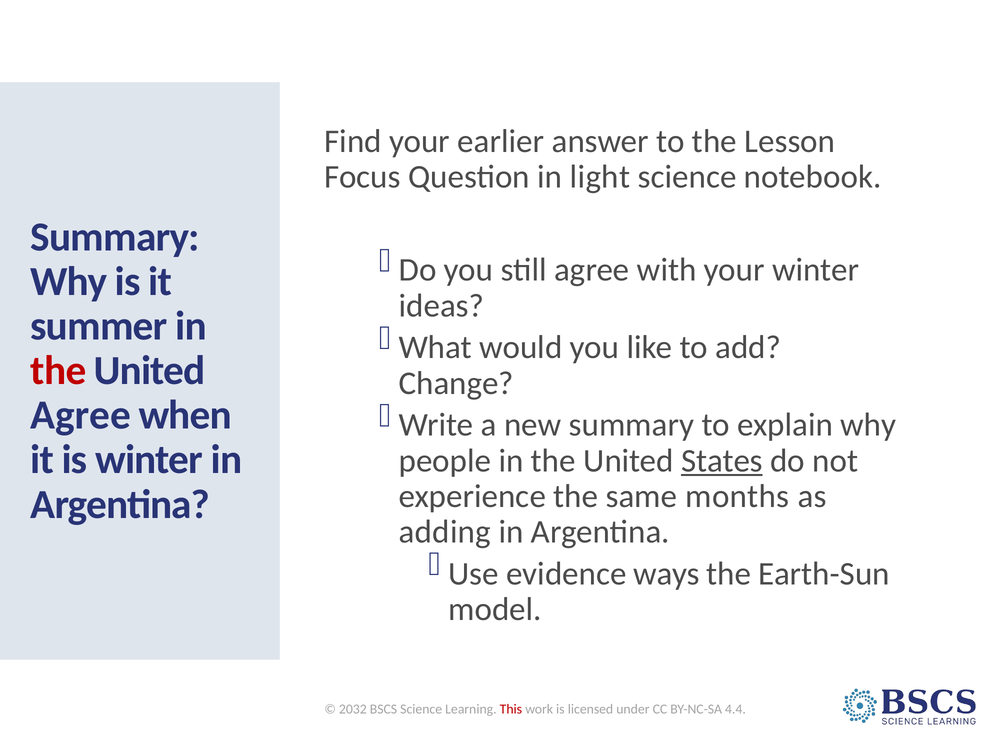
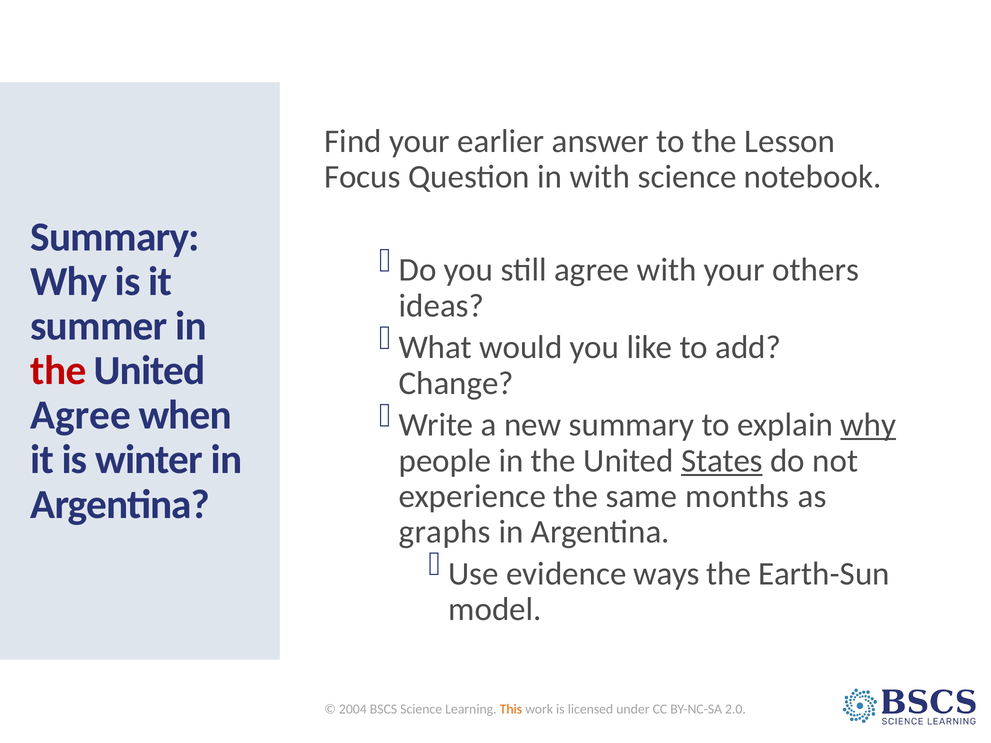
in light: light -> with (600, 177)
your winter: winter -> others (816, 270)
why underline: none -> present (868, 425)
adding: adding -> graphs (445, 532)
2032: 2032 -> 2004 (353, 710)
This colour: red -> orange (511, 710)
4.4: 4.4 -> 2.0 (735, 710)
